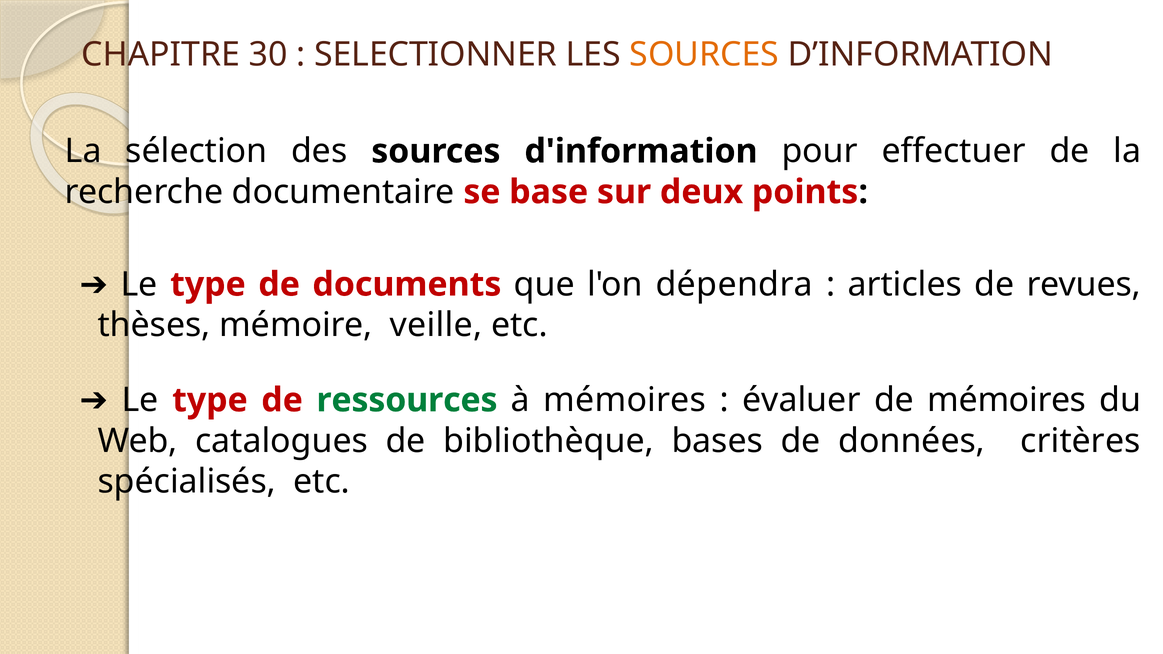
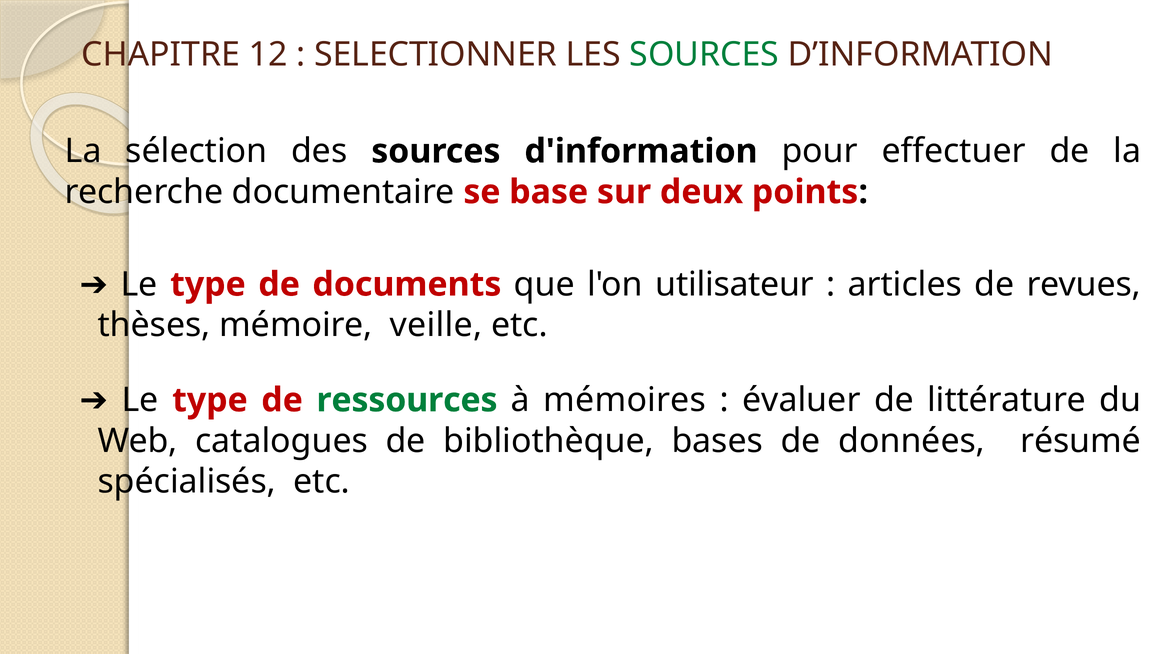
30: 30 -> 12 (268, 54)
SOURCES colour: orange -> green (704, 54)
dépendra: dépendra -> utilisateur (735, 285)
de mémoires: mémoires -> littérature (1007, 400)
critères: critères -> résumé (1081, 441)
